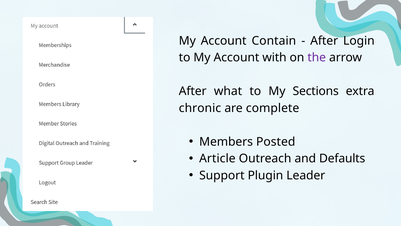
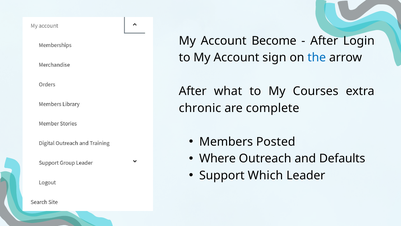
Contain: Contain -> Become (274, 41)
with: with -> sign (274, 57)
the colour: purple -> blue (317, 57)
Sections: Sections -> Courses (316, 91)
Article: Article -> Where (218, 158)
Plugin: Plugin -> Which (265, 175)
